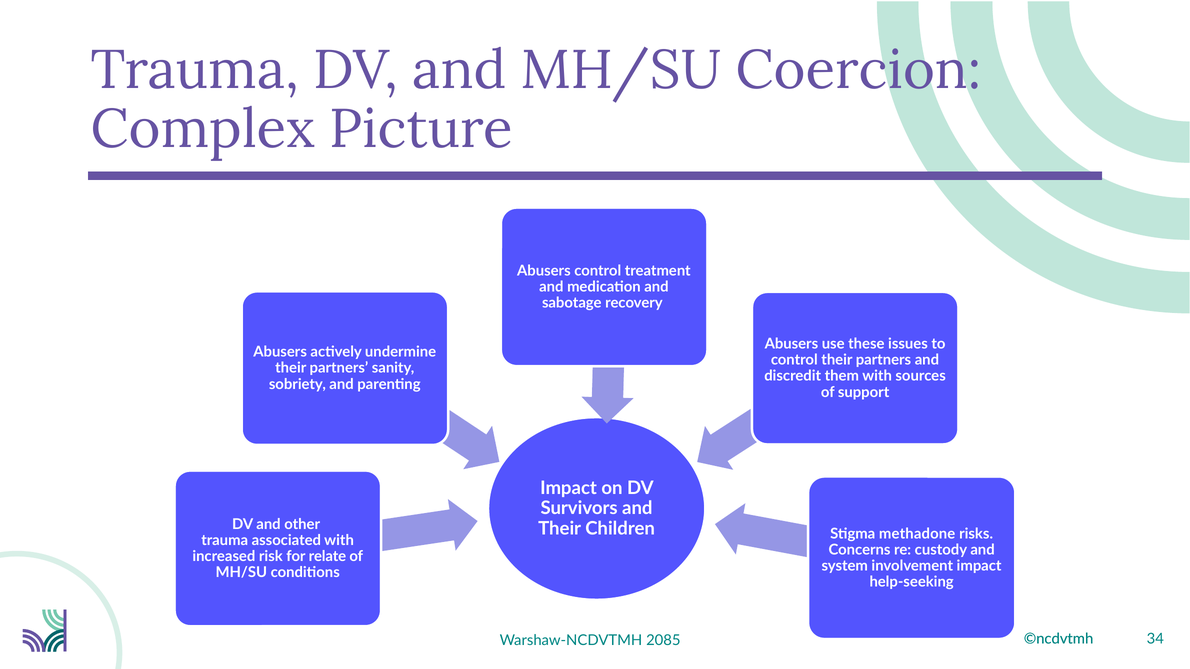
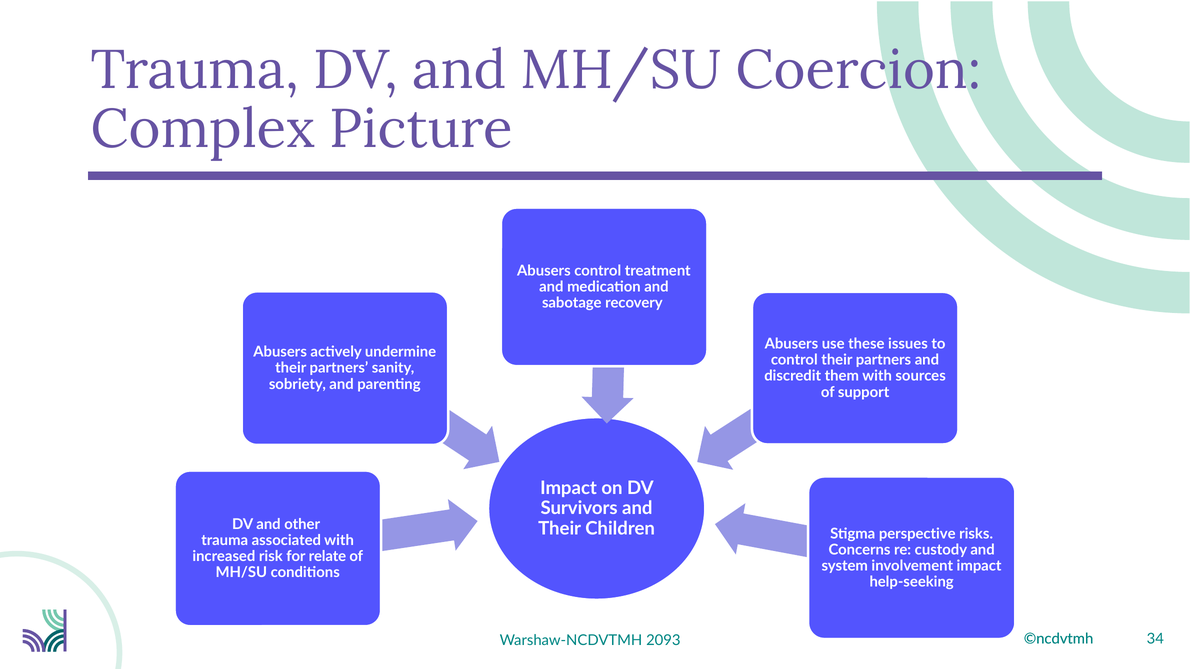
methadone: methadone -> perspective (917, 534)
2085: 2085 -> 2093 (663, 641)
